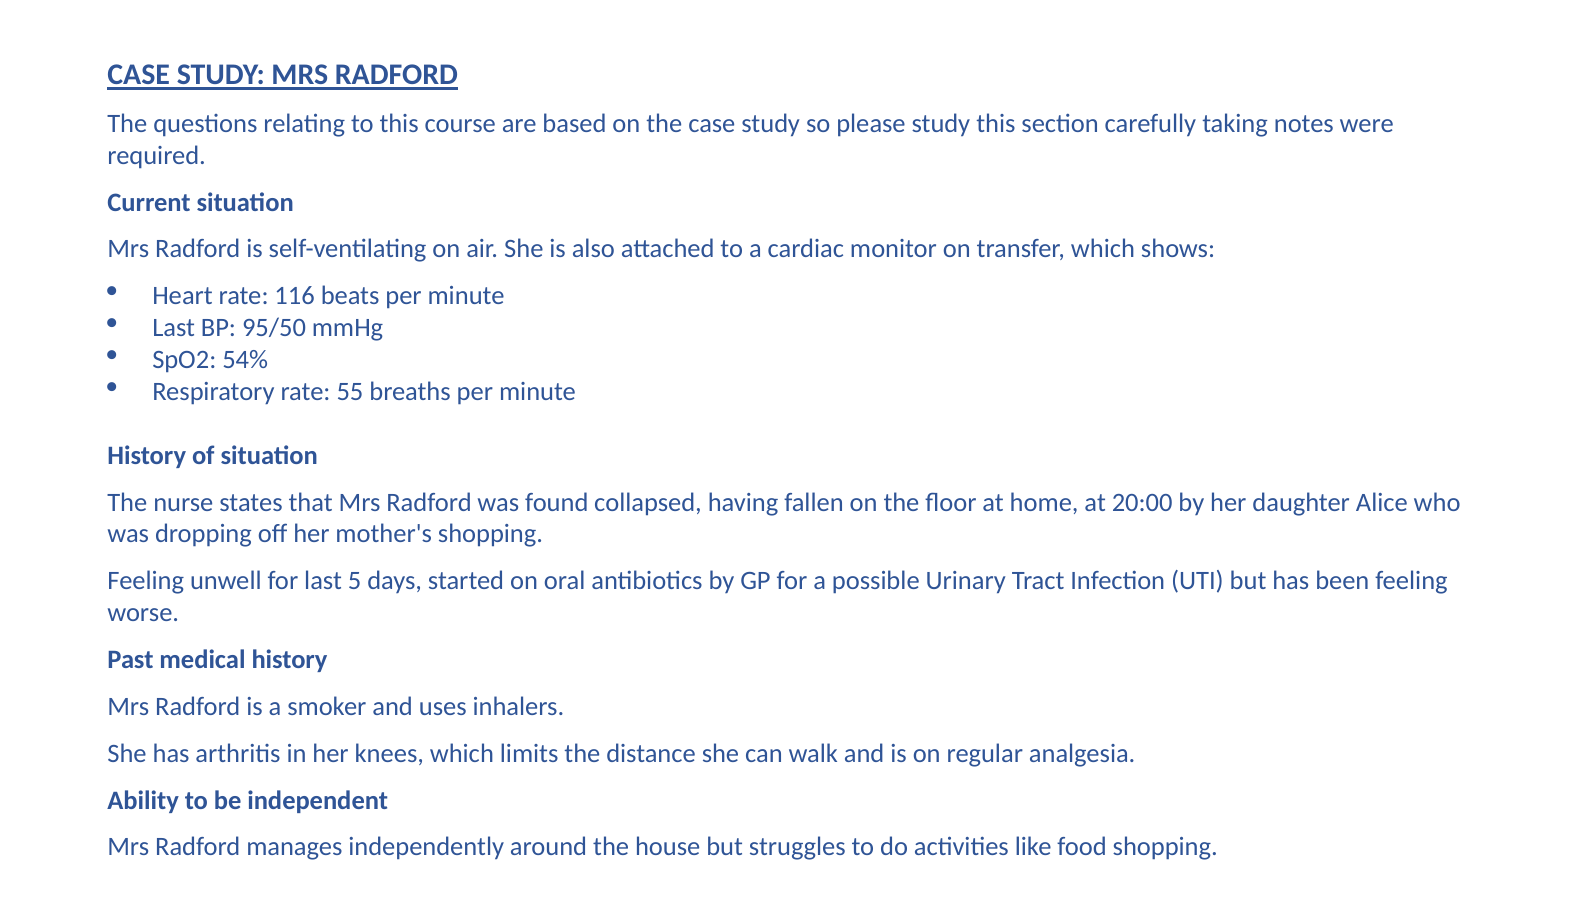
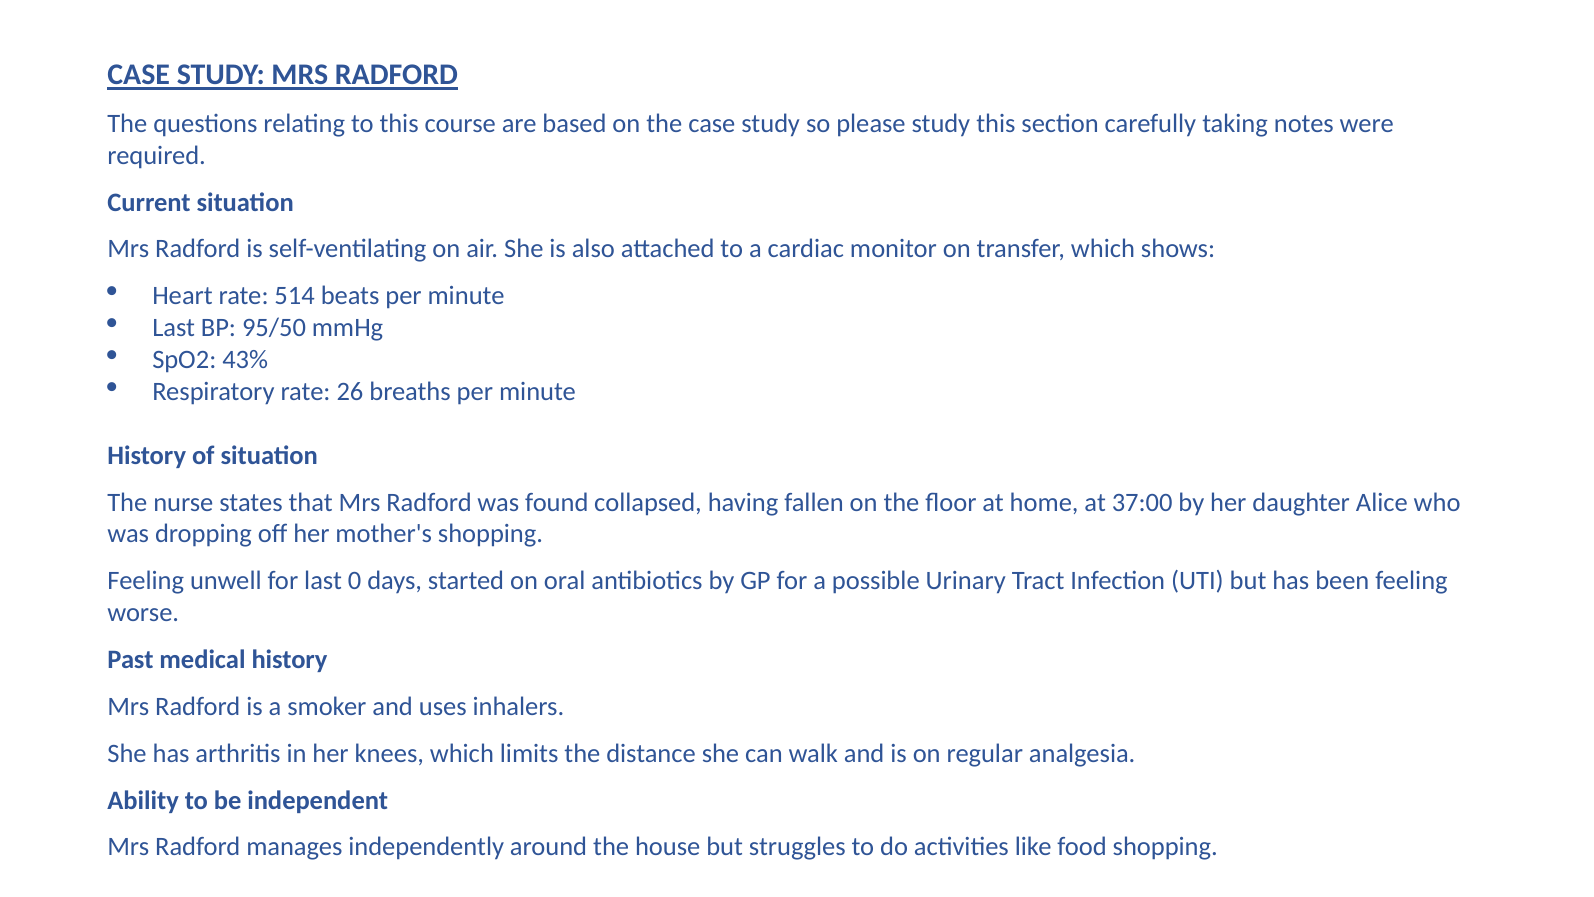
116: 116 -> 514 (295, 296)
54%: 54% -> 43% (245, 360)
55: 55 -> 26 (350, 392)
20:00: 20:00 -> 37:00 (1142, 502)
5: 5 -> 0 (354, 581)
